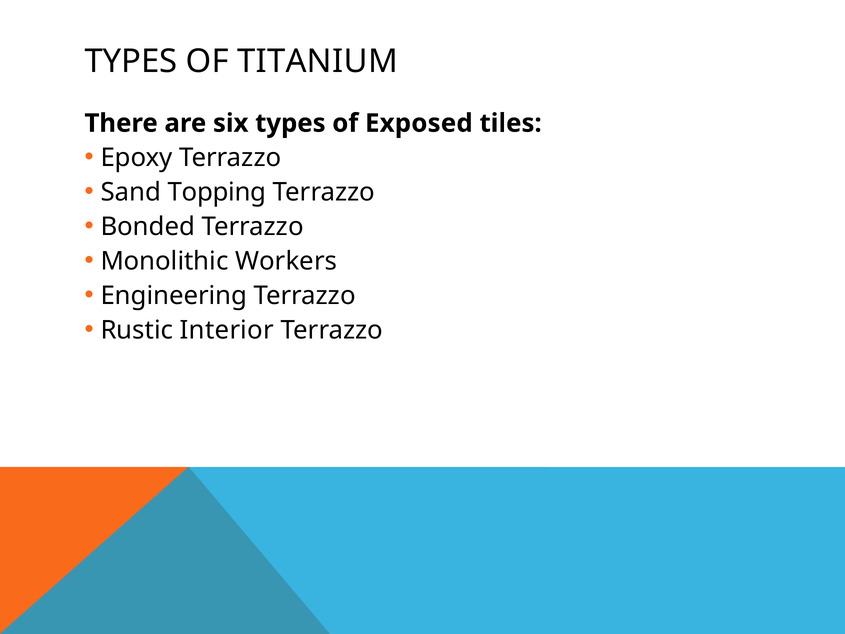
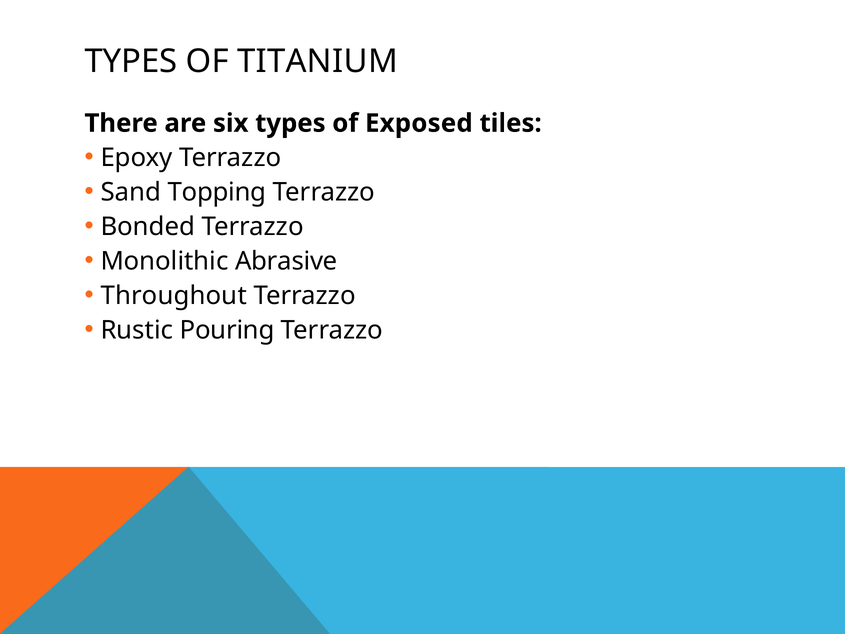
Workers: Workers -> Abrasive (286, 261)
Engineering: Engineering -> Throughout (174, 296)
Interior: Interior -> Pouring (227, 330)
